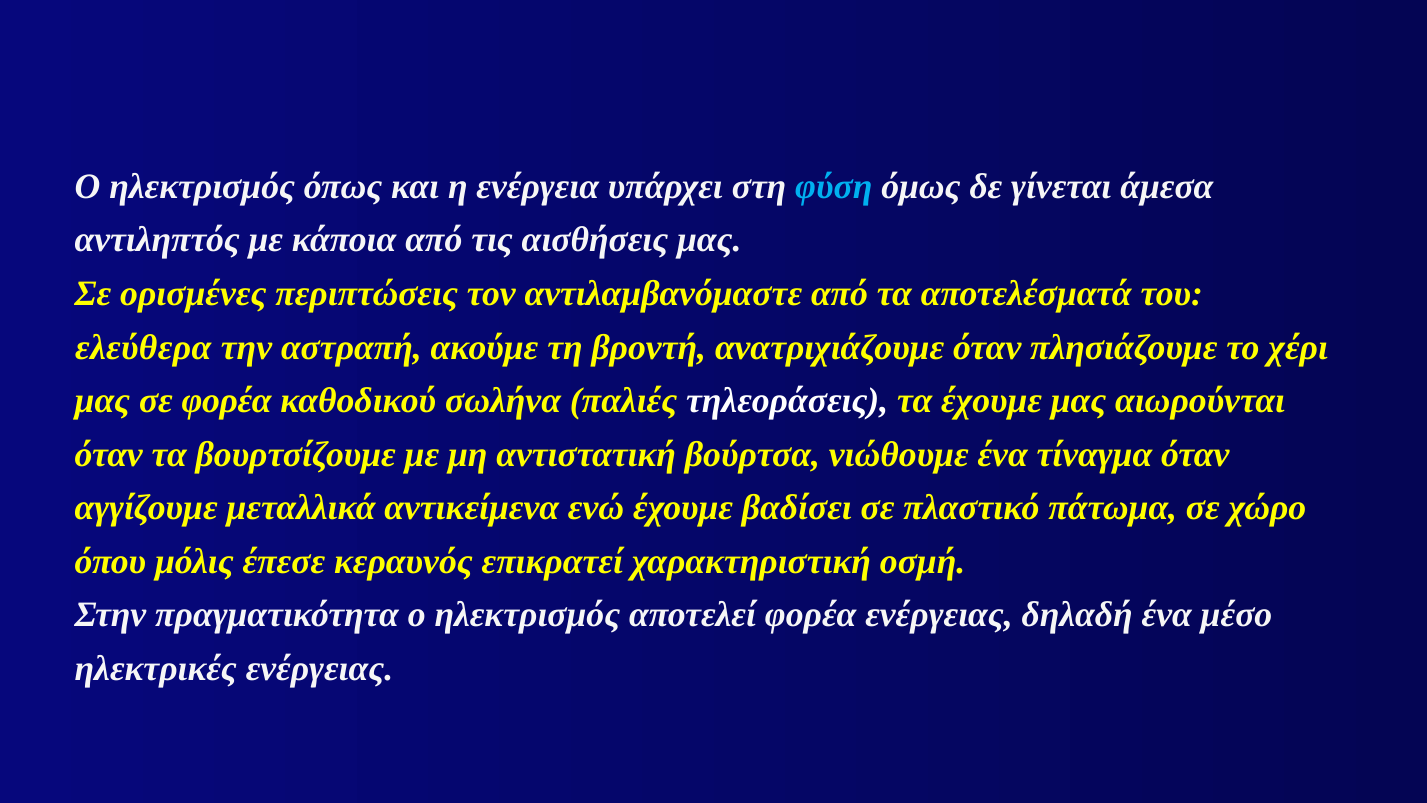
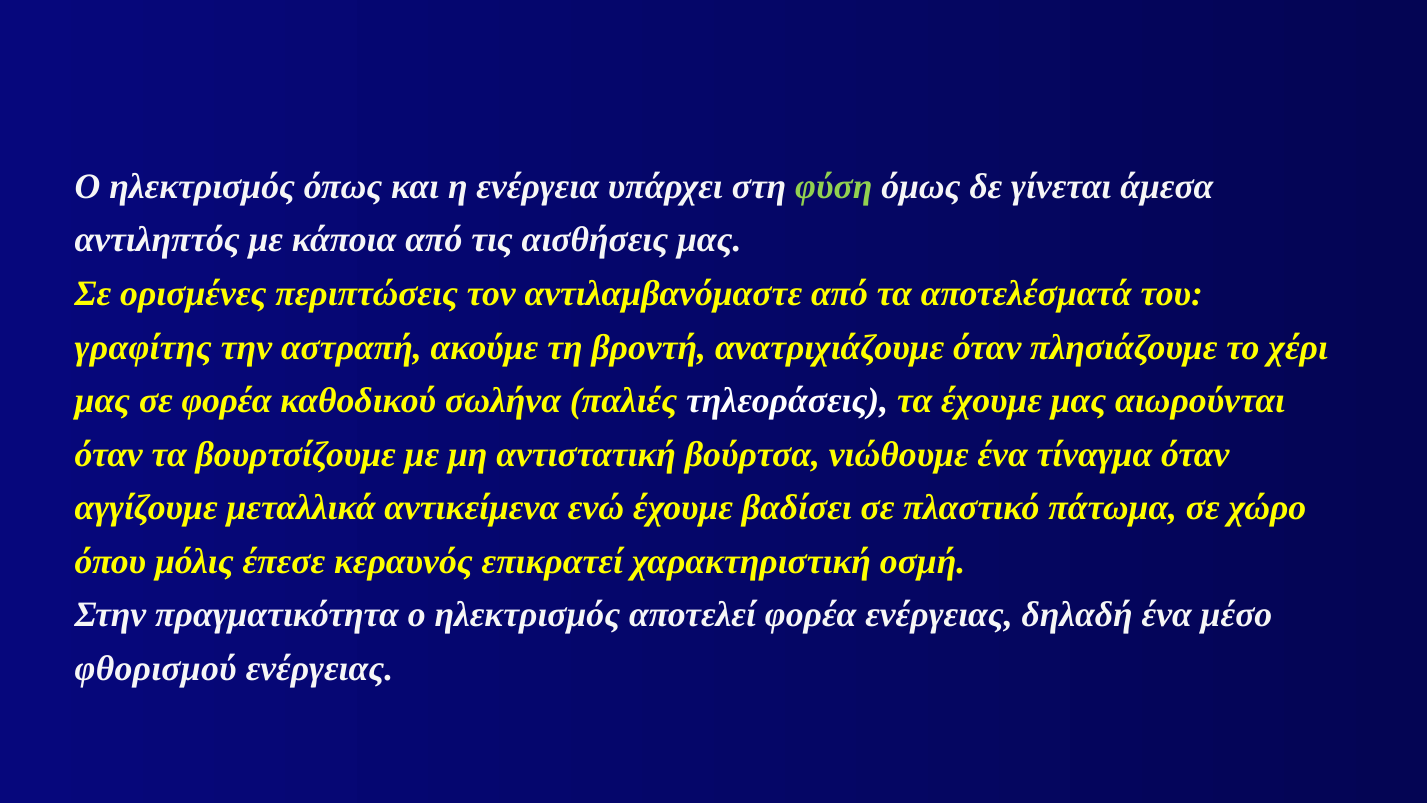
φύση colour: light blue -> light green (834, 187)
ελεύθερα: ελεύθερα -> γραφίτης (143, 347)
ηλεκτρικές: ηλεκτρικές -> φθορισμού (156, 668)
